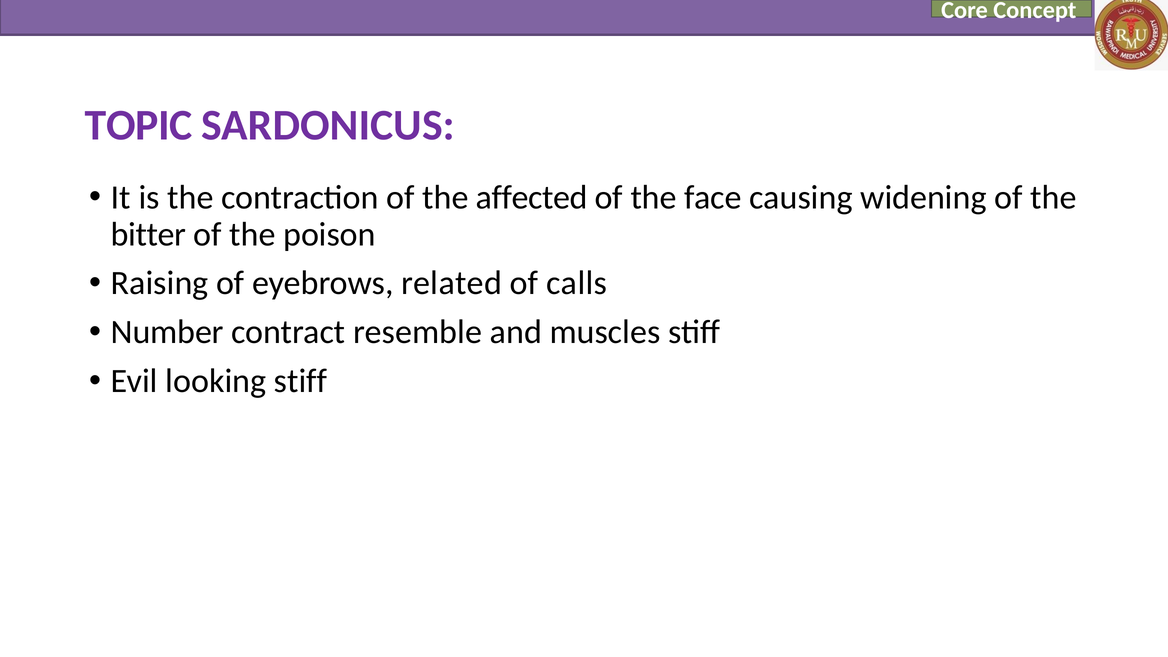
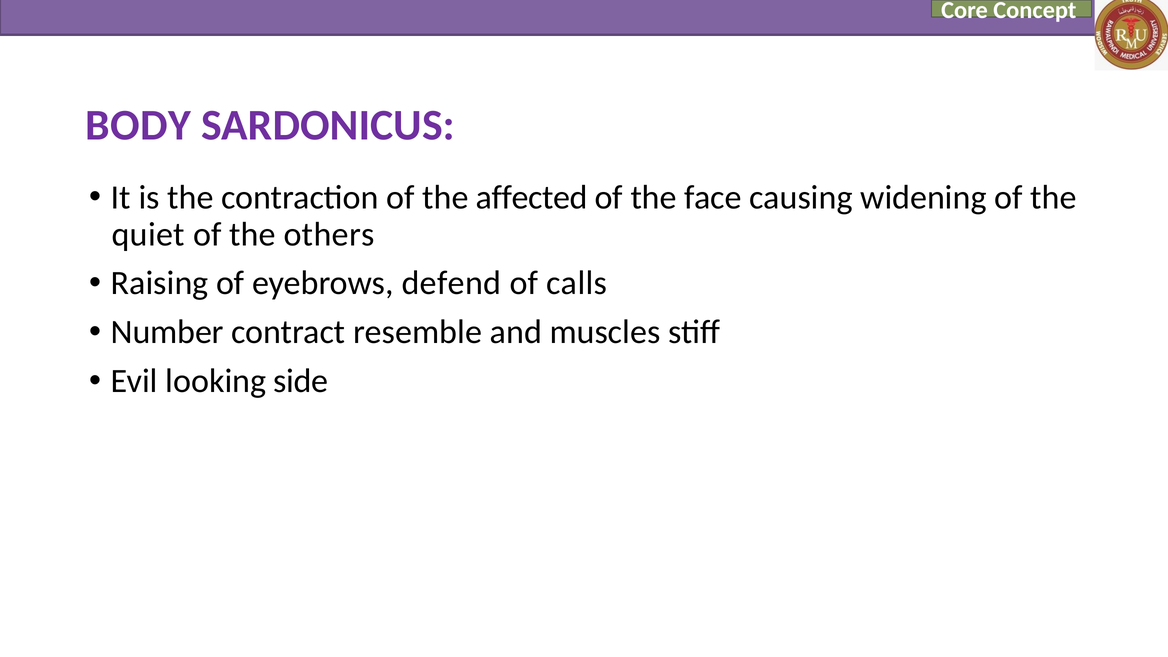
TOPIC: TOPIC -> BODY (138, 125)
bitter: bitter -> quiet (148, 234)
poison: poison -> others (329, 234)
related: related -> defend (451, 283)
looking stiff: stiff -> side (301, 381)
